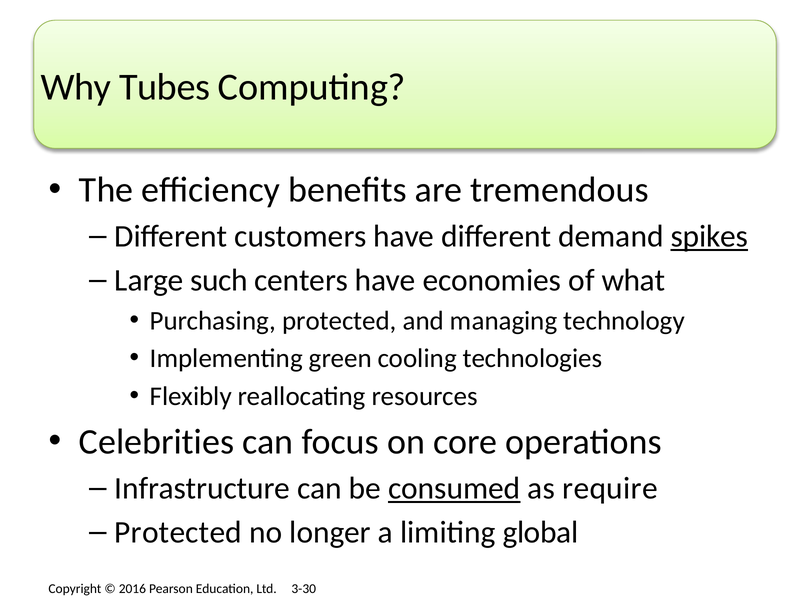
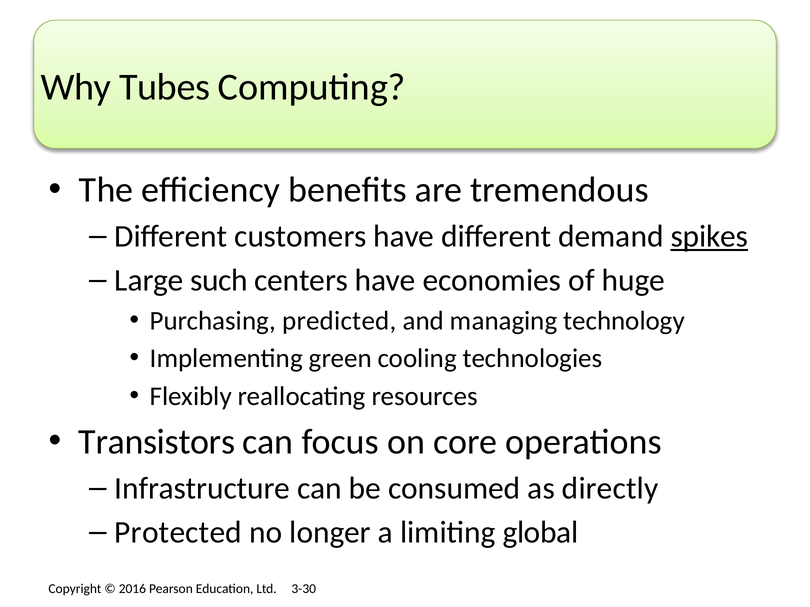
what: what -> huge (633, 281)
Purchasing protected: protected -> predicted (339, 321)
Celebrities: Celebrities -> Transistors (157, 442)
consumed underline: present -> none (454, 489)
require: require -> directly (610, 489)
